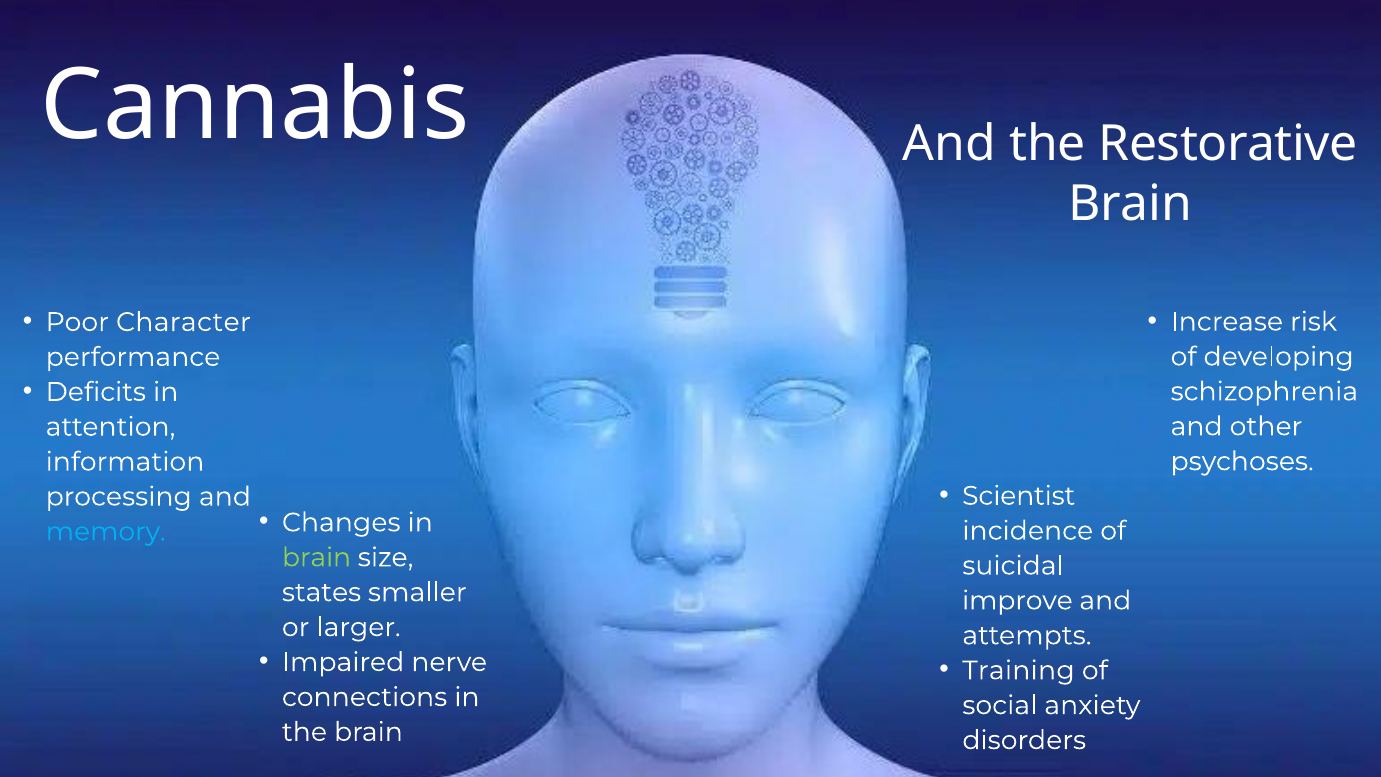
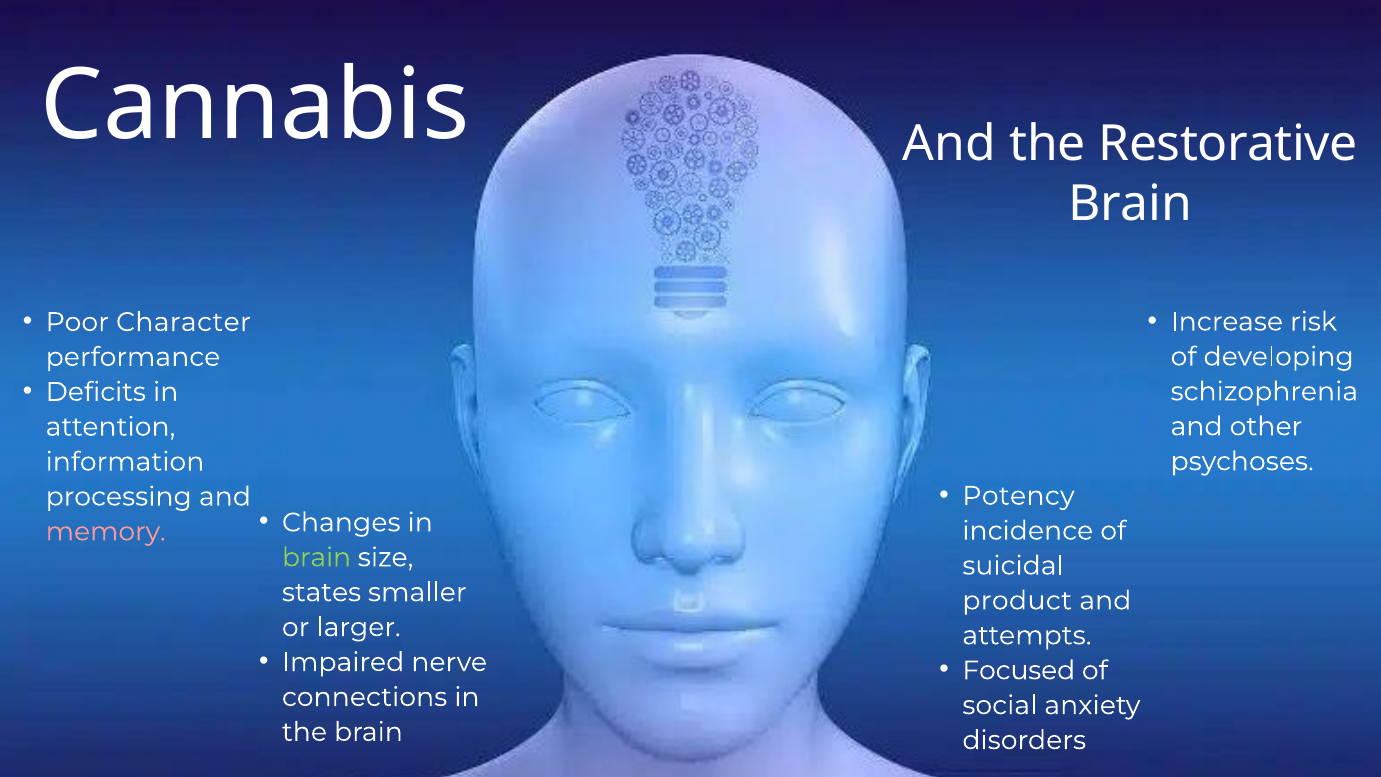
Scientist: Scientist -> Potency (1018, 496)
memory colour: light blue -> pink (106, 531)
improve: improve -> product (1017, 600)
Training: Training -> Focused (1019, 670)
